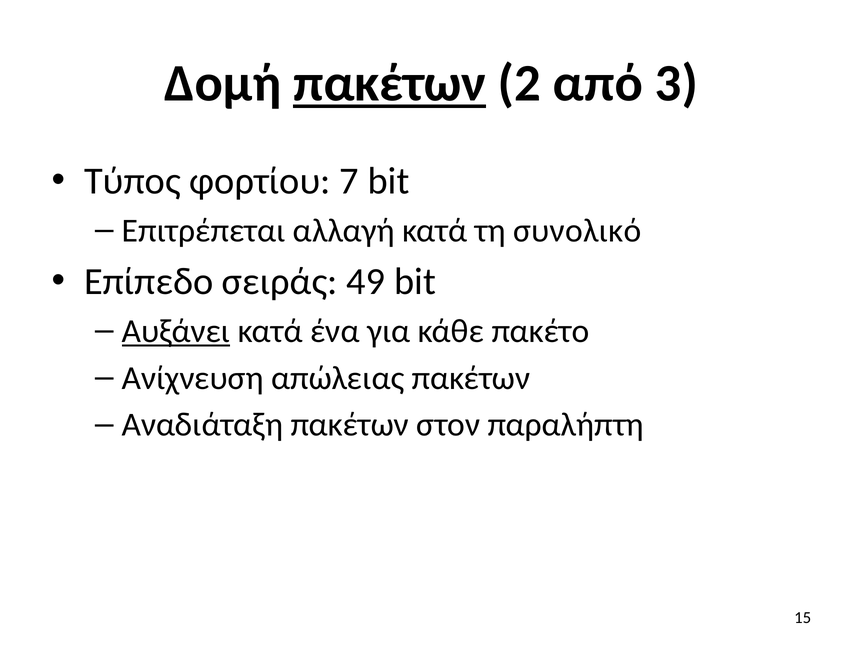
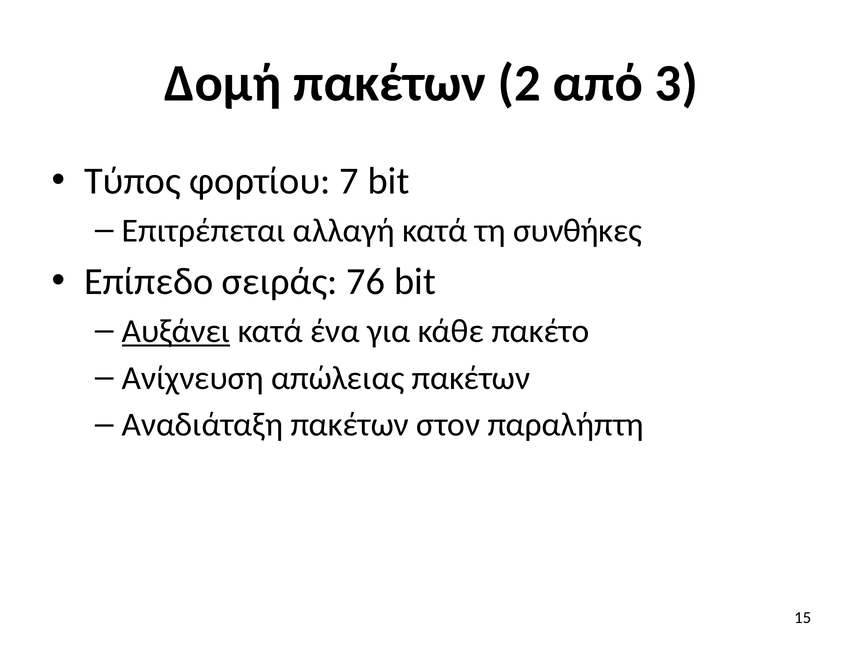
πακέτων underline: present -> none (390, 84)
συνολικό: συνολικό -> συνθήκες (578, 231)
49: 49 -> 76 (366, 282)
